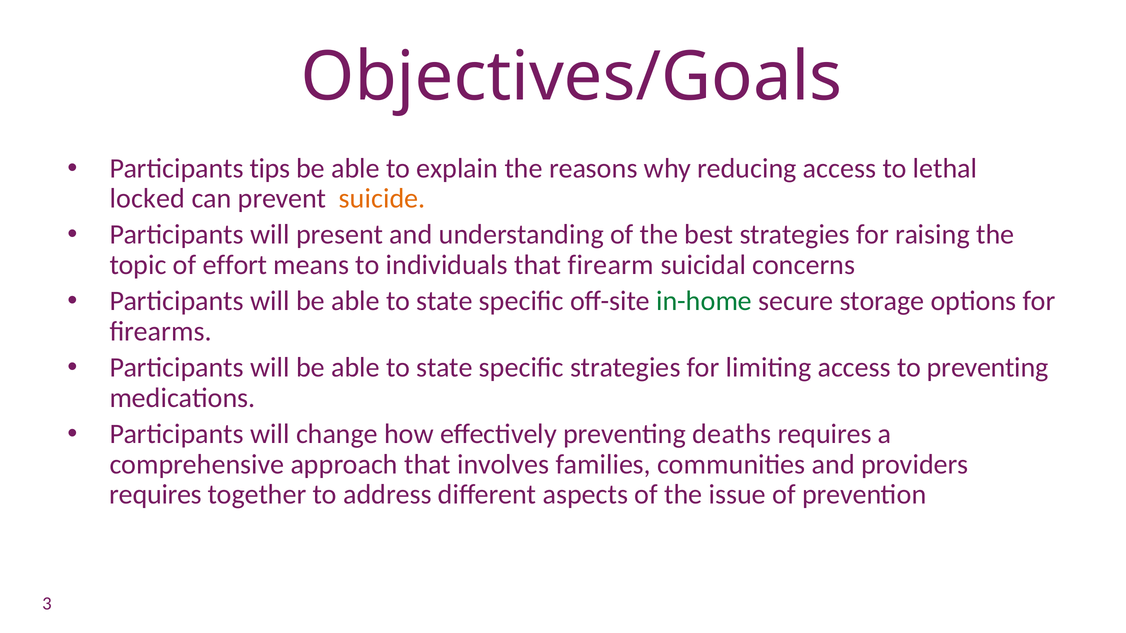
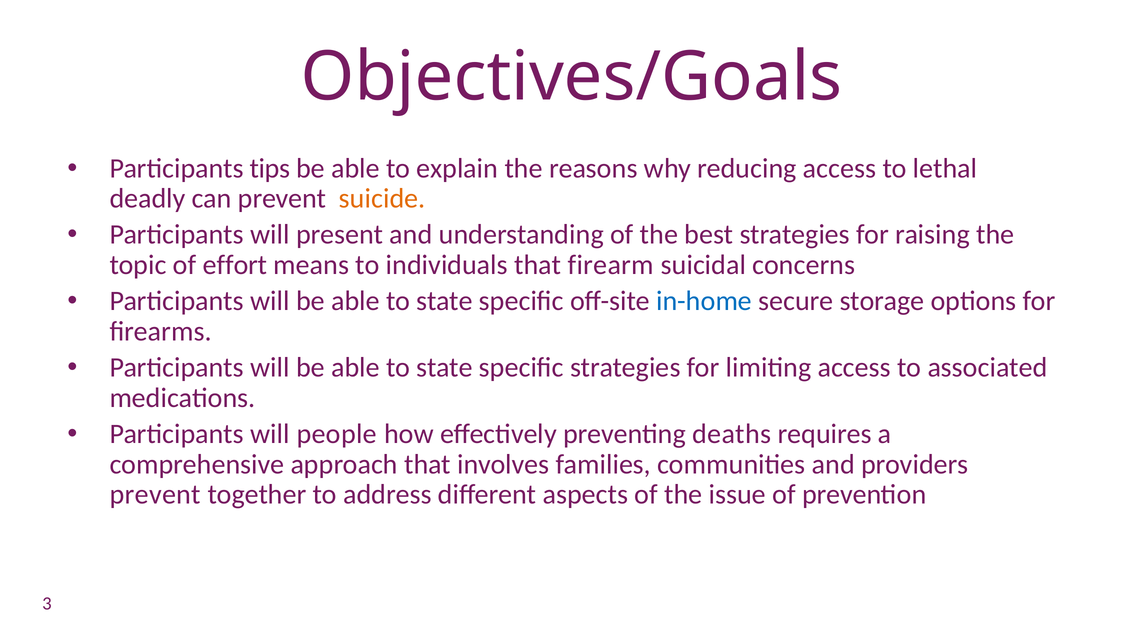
locked: locked -> deadly (148, 199)
in-home colour: green -> blue (704, 301)
to preventing: preventing -> associated (988, 368)
change: change -> people (337, 434)
requires: requires -> prevent (155, 495)
